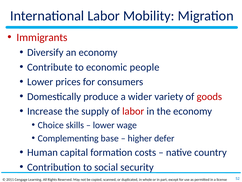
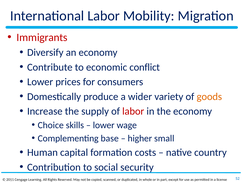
people: people -> conflict (145, 67)
goods colour: red -> orange (209, 96)
defer: defer -> small (164, 138)
